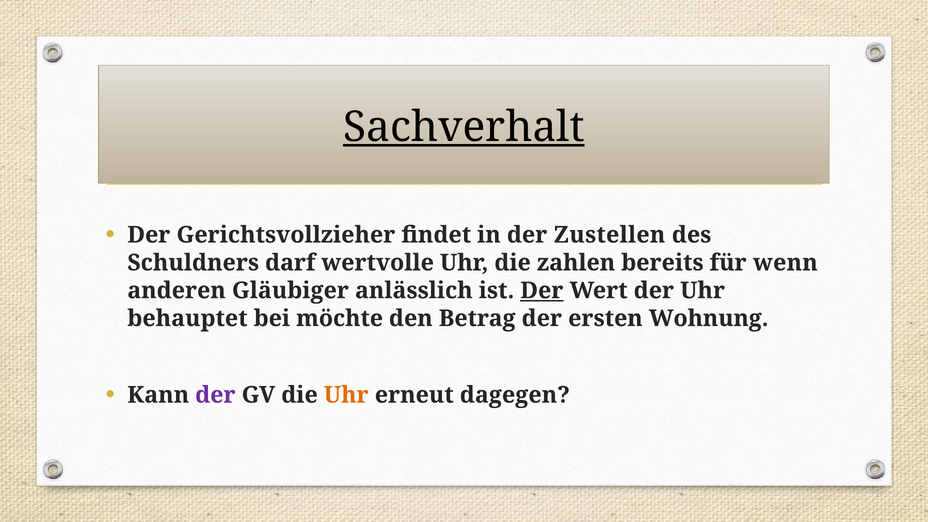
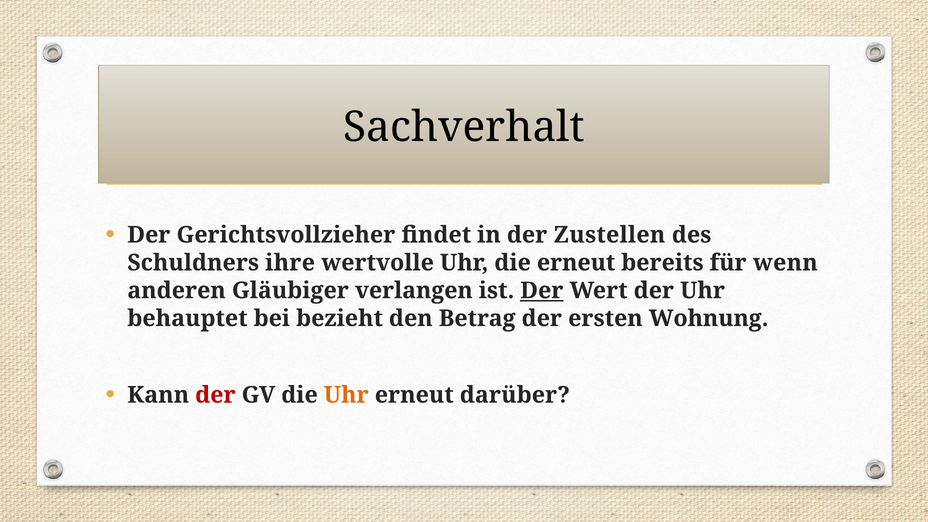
Sachverhalt underline: present -> none (464, 127)
darf: darf -> ihre (290, 263)
die zahlen: zahlen -> erneut (576, 263)
anlässlich: anlässlich -> verlangen (414, 291)
möchte: möchte -> bezieht (339, 318)
der colour: purple -> red (215, 395)
dagegen: dagegen -> darüber (515, 395)
